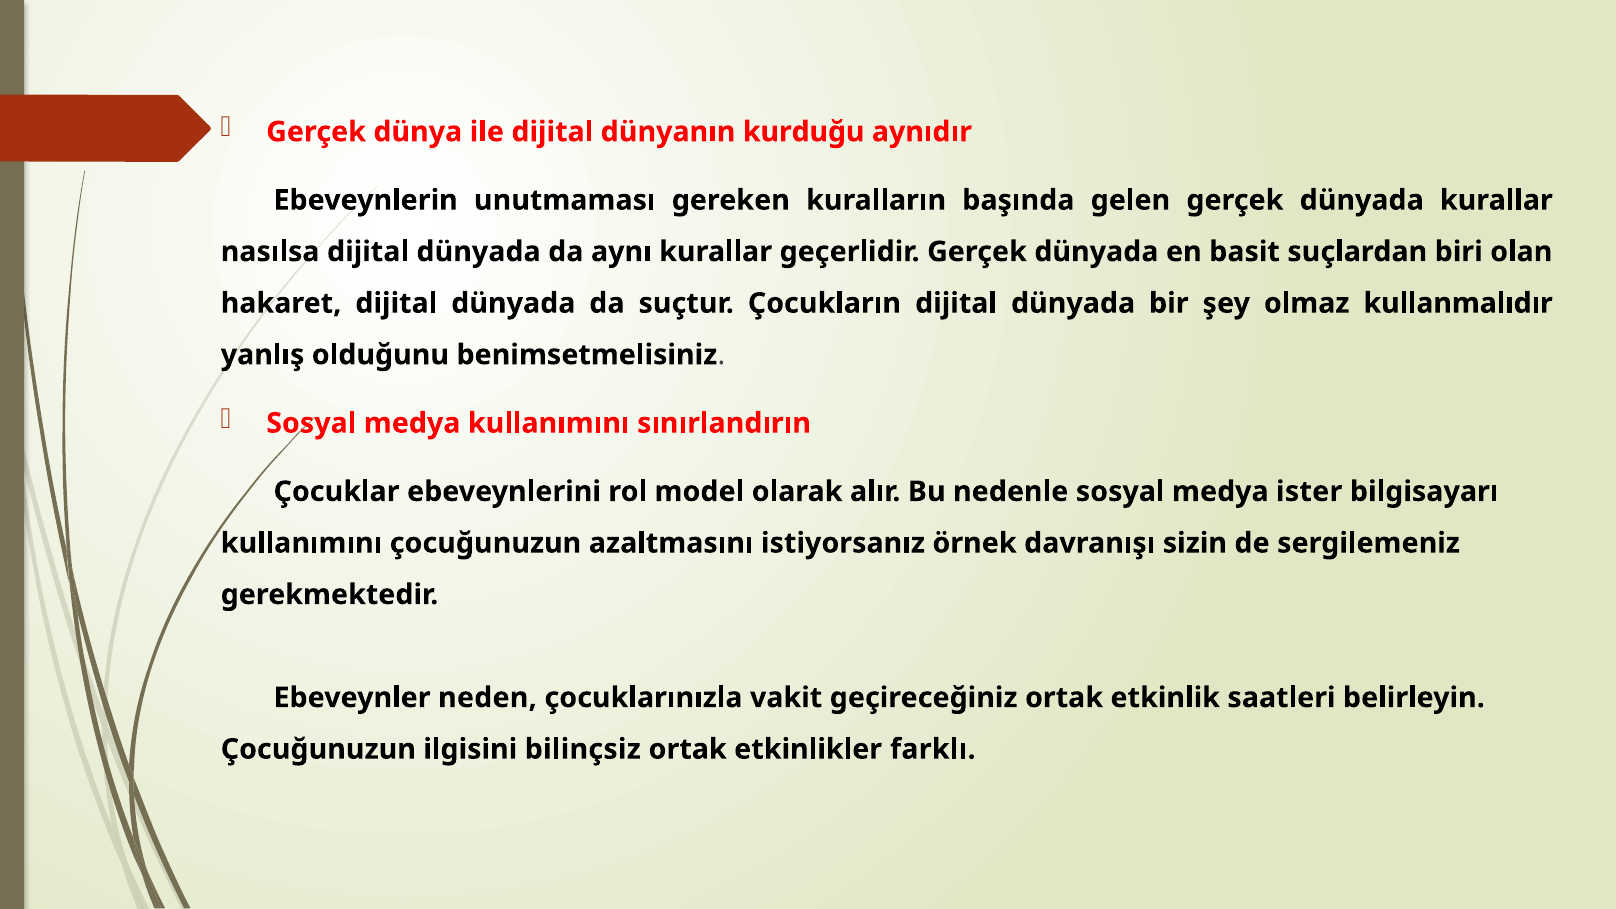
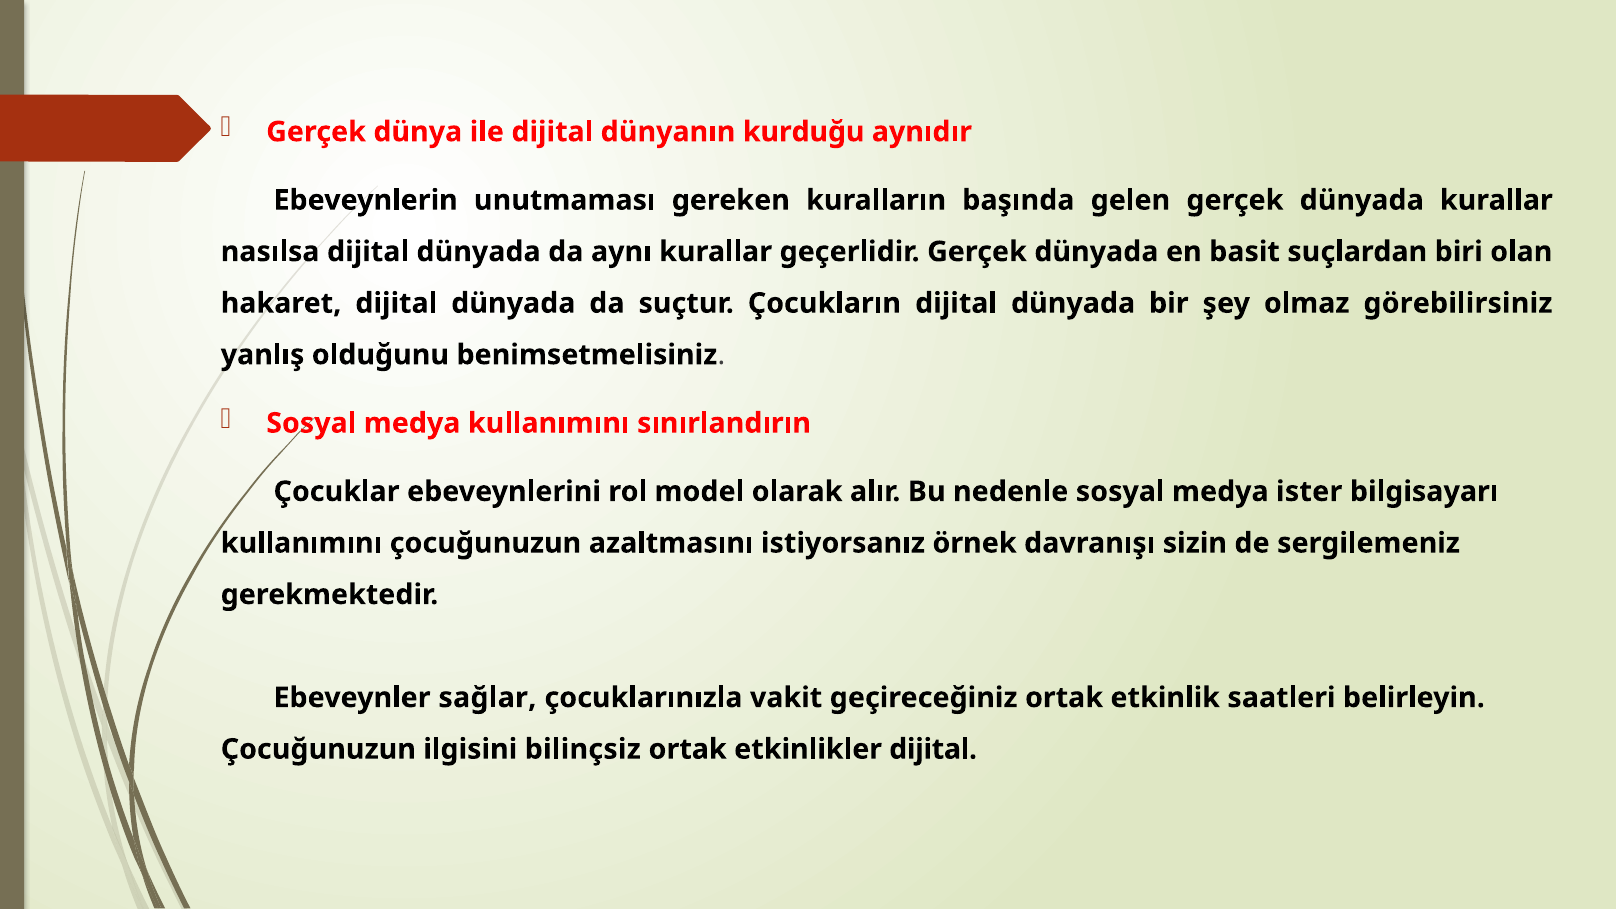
kullanmalıdır: kullanmalıdır -> görebilirsiniz (1458, 303)
neden: neden -> sağlar (487, 698)
etkinlikler farklı: farklı -> dijital (933, 749)
